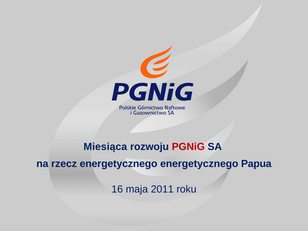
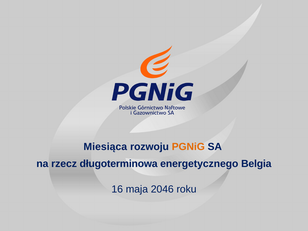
PGNiG colour: red -> orange (188, 147)
rzecz energetycznego: energetycznego -> długoterminowa (119, 164)
Papua: Papua -> Belgia (256, 164)
2011: 2011 -> 2046 (162, 189)
